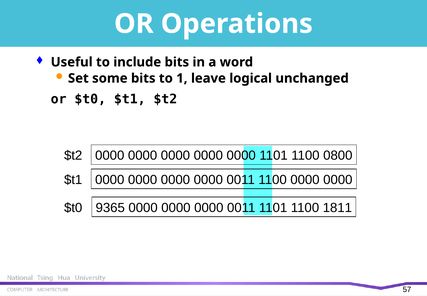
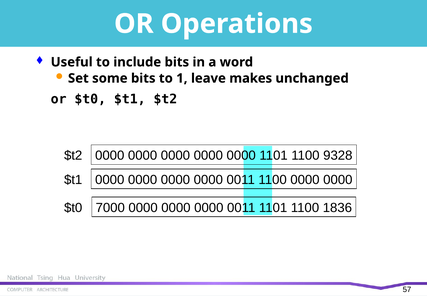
logical: logical -> makes (251, 78)
0800: 0800 -> 9328 (338, 155)
9365: 9365 -> 7000 (110, 207)
1811: 1811 -> 1836 (337, 207)
